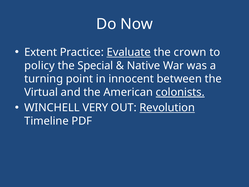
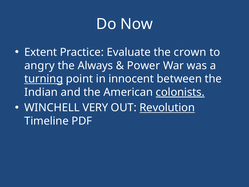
Evaluate underline: present -> none (129, 52)
policy: policy -> angry (39, 66)
Special: Special -> Always (95, 66)
Native: Native -> Power (143, 66)
turning underline: none -> present (44, 79)
Virtual: Virtual -> Indian (41, 92)
